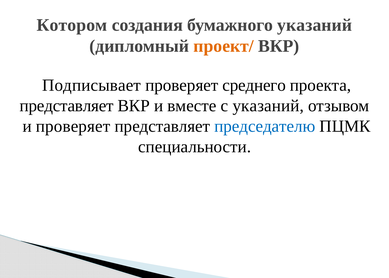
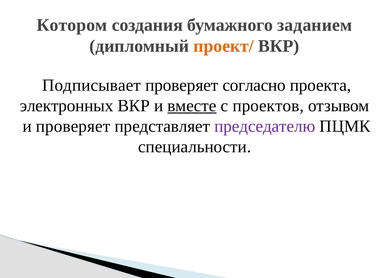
бумажного указаний: указаний -> заданием (315, 25)
среднего: среднего -> согласно (254, 85)
представляет: представляет -> электронных (67, 106)
вместе underline: none -> present (192, 106)
с указаний: указаний -> проектов (268, 106)
председателю colour: blue -> purple (265, 126)
